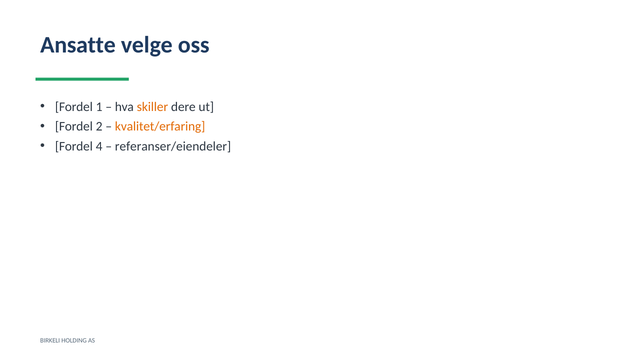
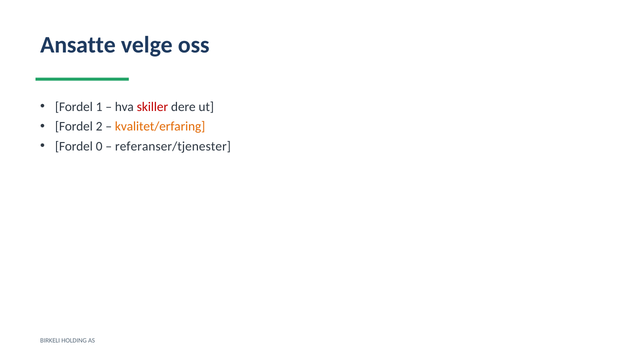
skiller colour: orange -> red (152, 107)
4: 4 -> 0 (99, 147)
referanser/eiendeler: referanser/eiendeler -> referanser/tjenester (173, 147)
